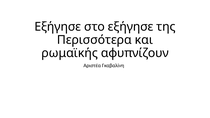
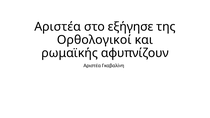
Εξήγησε: Εξήγησε -> Αριστέα (58, 27)
Περισσότερα: Περισσότερα -> Ορθολογικοί (94, 40)
